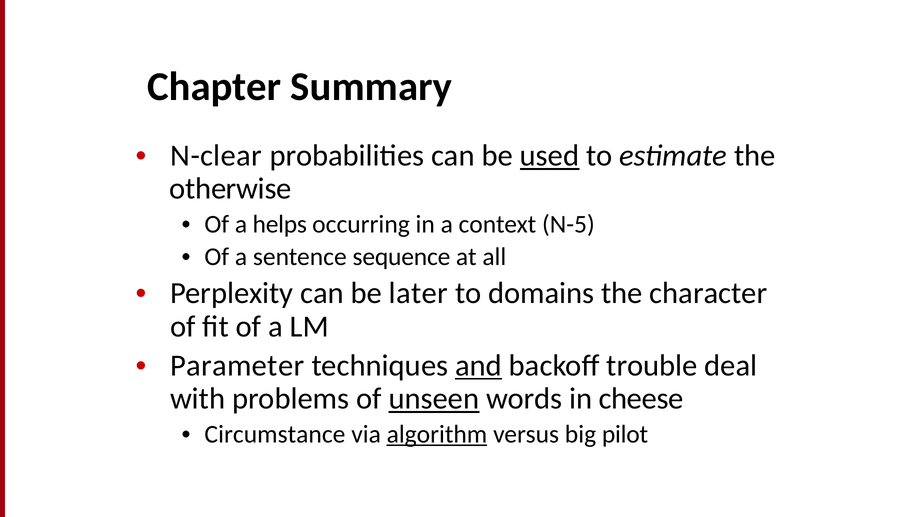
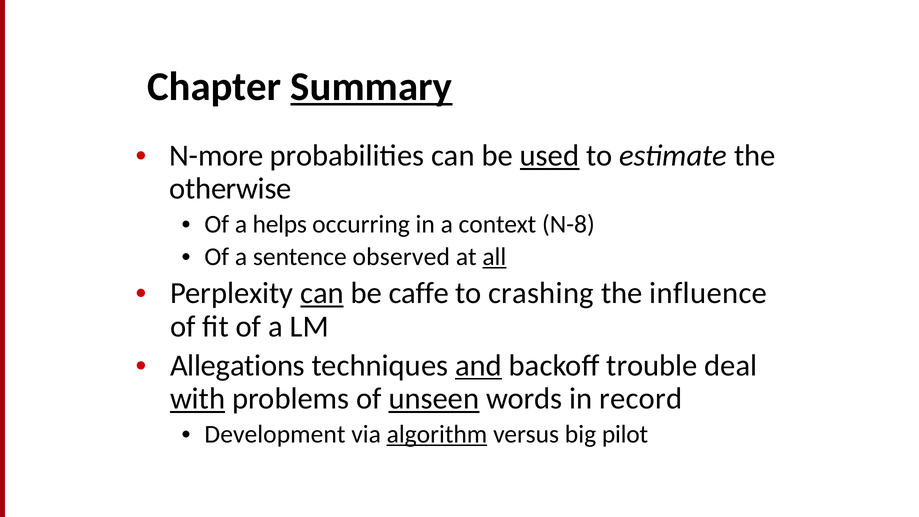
Summary underline: none -> present (371, 87)
N-clear: N-clear -> N-more (217, 156)
N-5: N-5 -> N-8 (568, 224)
sequence: sequence -> observed (401, 257)
all underline: none -> present (494, 257)
can underline: none -> present (322, 293)
later: later -> caffe (419, 293)
domains: domains -> crashing (541, 293)
character: character -> influence (708, 293)
Parameter: Parameter -> Allegations (237, 366)
with underline: none -> present (198, 399)
cheese: cheese -> record (641, 399)
Circumstance: Circumstance -> Development (275, 434)
